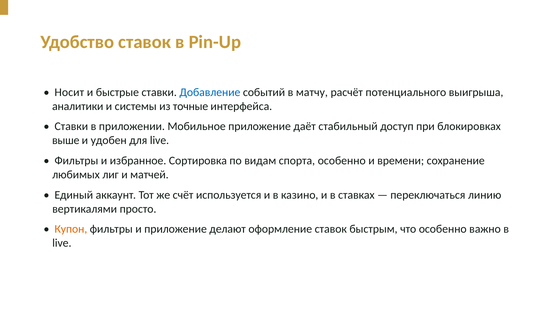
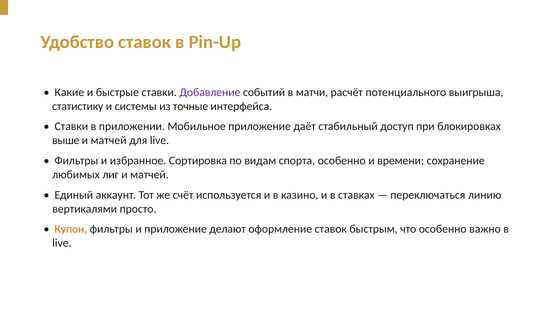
Носит: Носит -> Какие (69, 92)
Добавление colour: blue -> purple (210, 92)
матчу: матчу -> матчи (312, 92)
аналитики: аналитики -> статистику (78, 106)
удобен: удобен -> матчей (109, 140)
